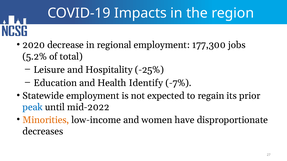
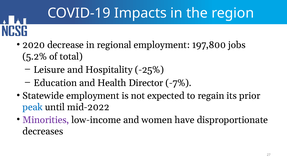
177,300: 177,300 -> 197,800 (209, 45)
Identify: Identify -> Director (146, 83)
Minorities colour: orange -> purple (46, 120)
